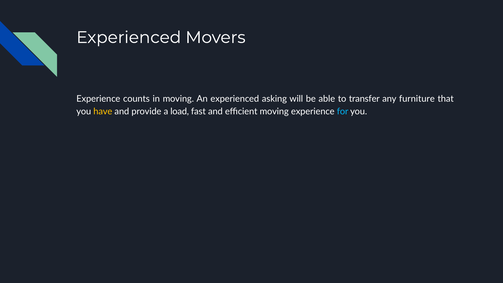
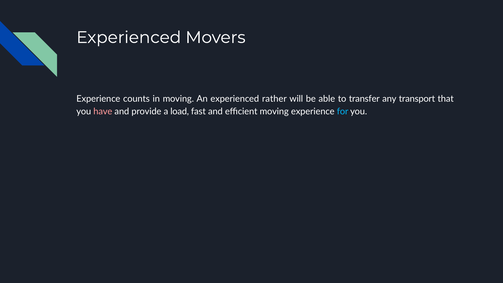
asking: asking -> rather (274, 99)
furniture: furniture -> transport (417, 99)
have colour: yellow -> pink (103, 111)
